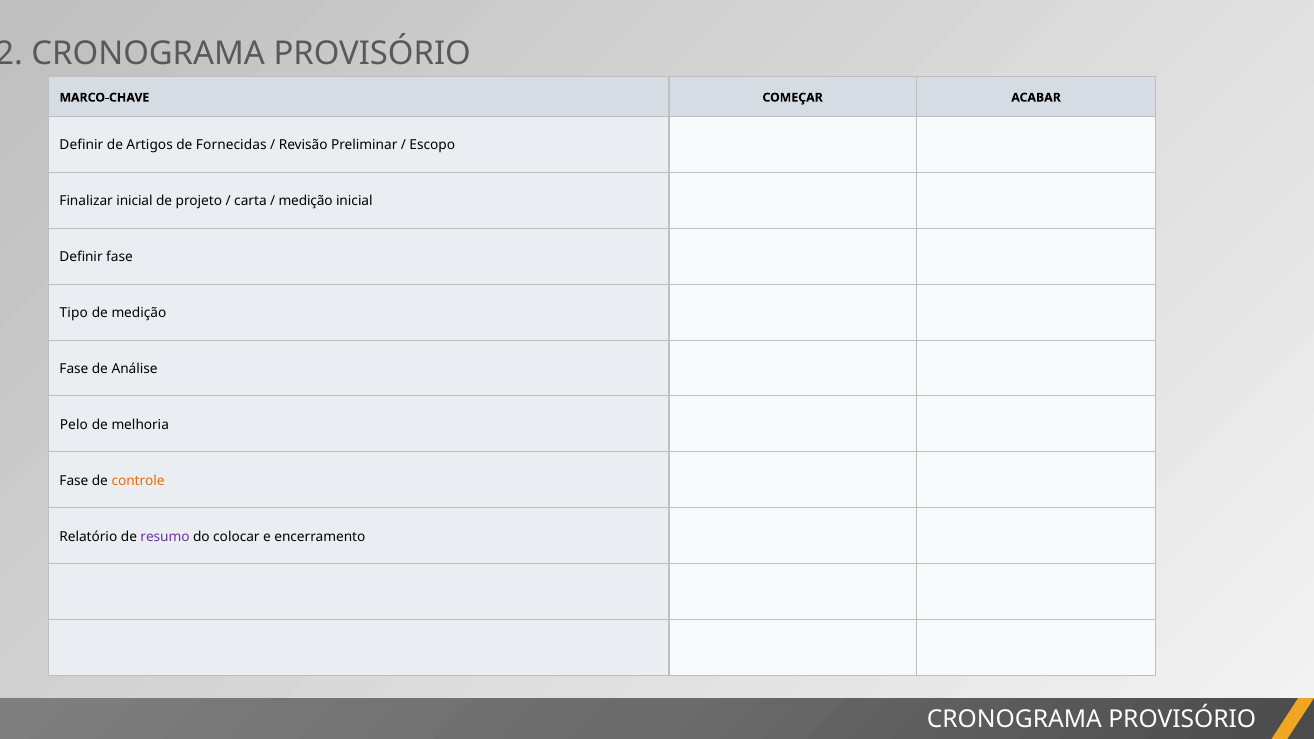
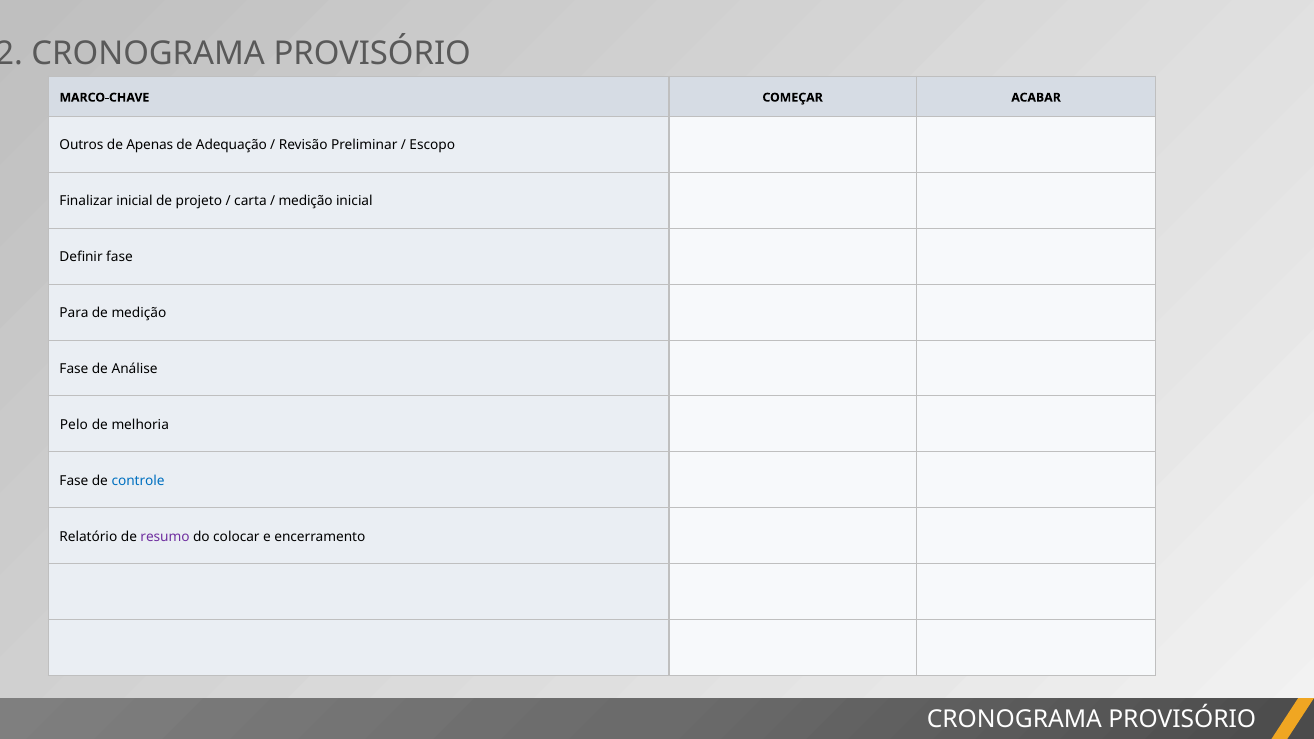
Definir: Definir -> Outros (81, 145)
Artigos: Artigos -> Apenas (150, 145)
Fornecidas: Fornecidas -> Adequação (231, 145)
Tipo: Tipo -> Para (74, 313)
controle colour: orange -> blue (138, 481)
